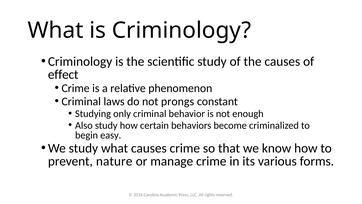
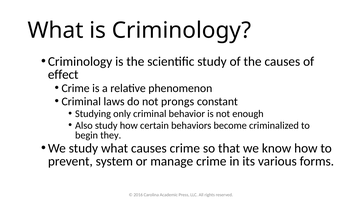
easy: easy -> they (111, 135)
nature: nature -> system (114, 161)
